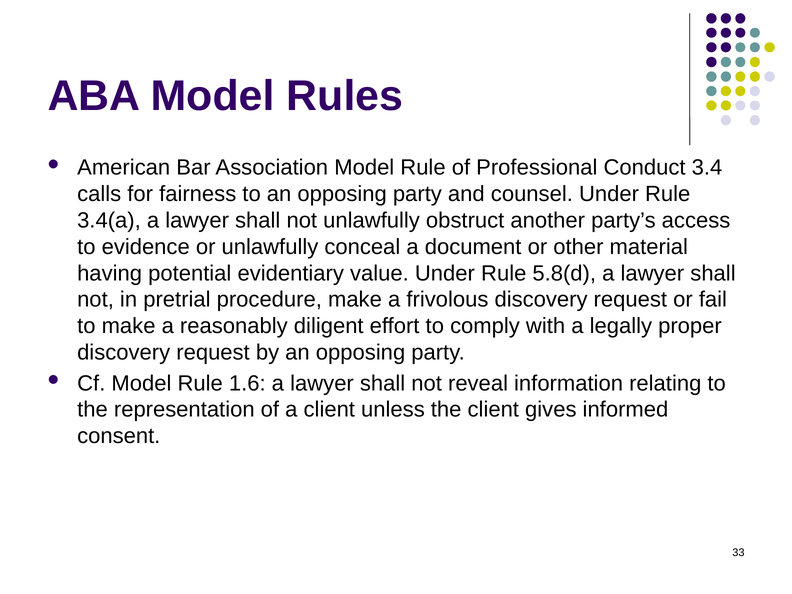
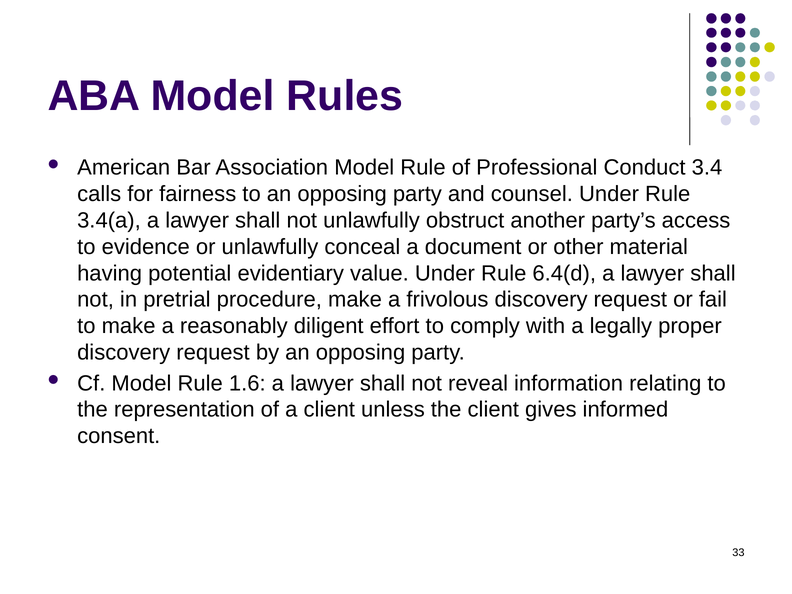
5.8(d: 5.8(d -> 6.4(d (564, 273)
